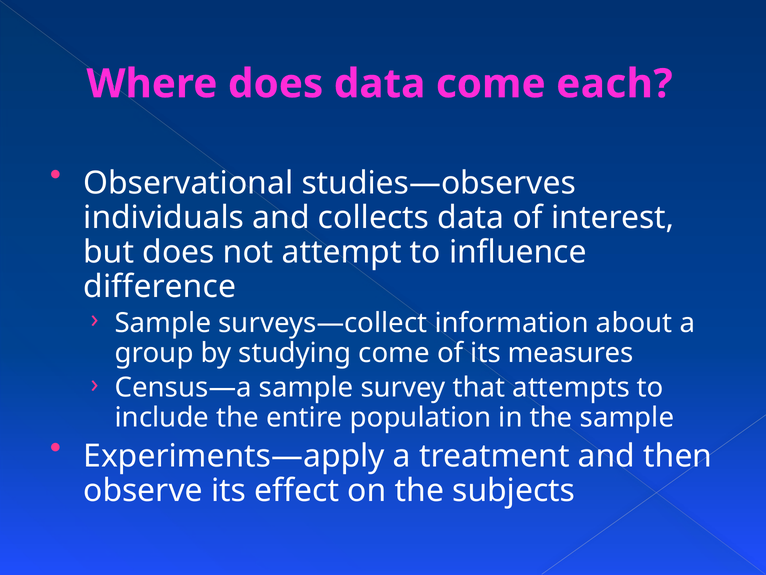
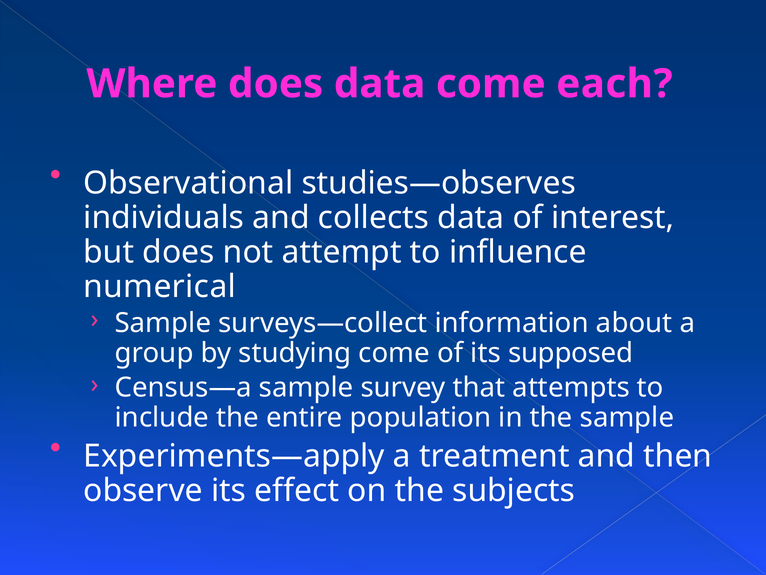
difference: difference -> numerical (160, 286)
measures: measures -> supposed (571, 353)
